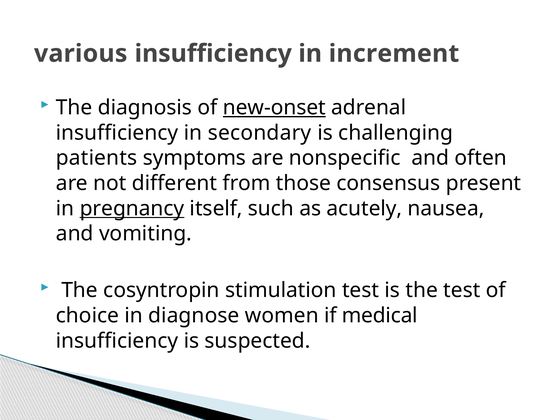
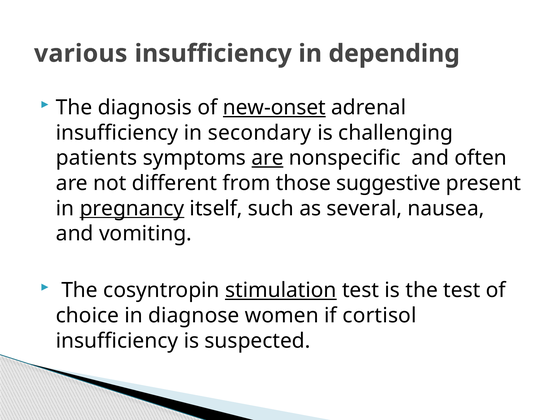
increment: increment -> depending (394, 54)
are underline: none -> present (268, 158)
consensus: consensus -> suggestive (388, 183)
acutely: acutely -> several (364, 208)
stimulation underline: none -> present (281, 290)
medical: medical -> cortisol (380, 316)
